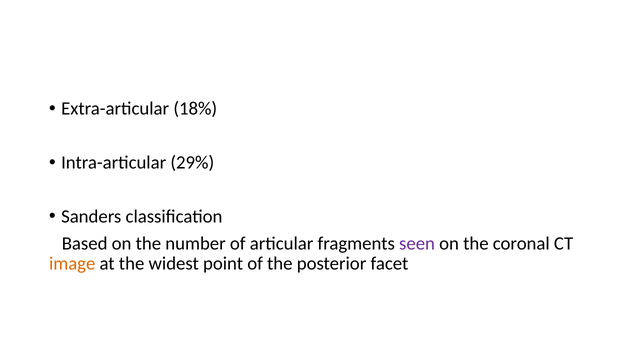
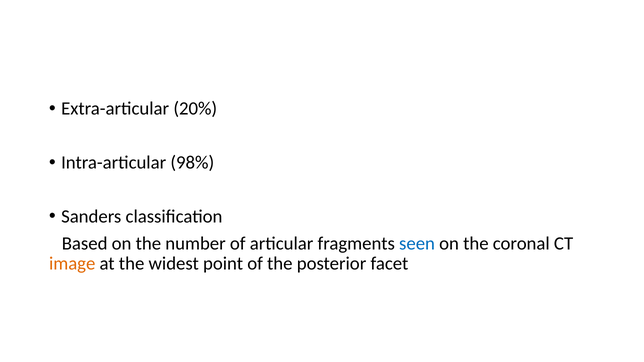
18%: 18% -> 20% (195, 109)
29%: 29% -> 98% (192, 163)
seen colour: purple -> blue (417, 244)
